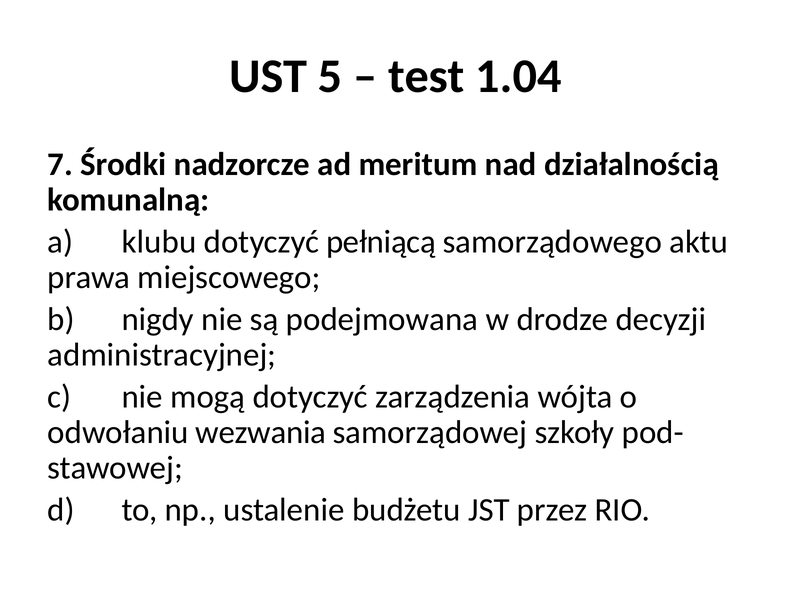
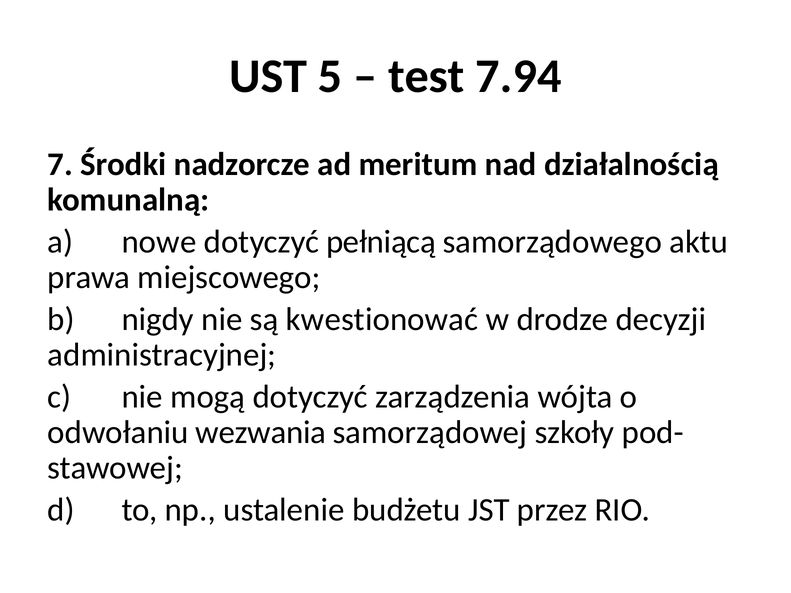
1.04: 1.04 -> 7.94 (518, 77)
klubu: klubu -> nowe (159, 242)
podejmowana: podejmowana -> kwestionować (382, 319)
